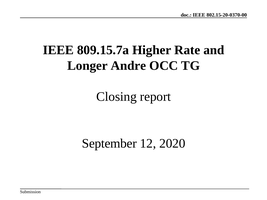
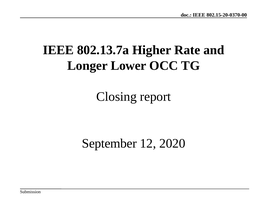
809.15.7a: 809.15.7a -> 802.13.7a (103, 50)
Andre: Andre -> Lower (128, 66)
